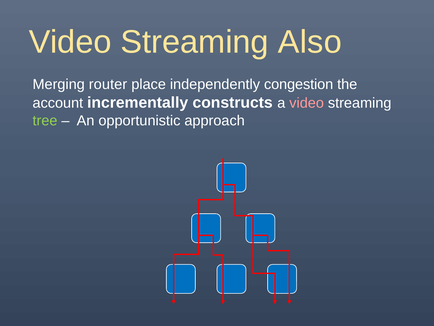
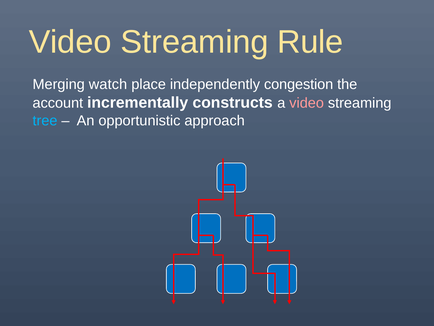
Also: Also -> Rule (310, 42)
router: router -> watch (108, 84)
tree colour: light green -> light blue (45, 120)
